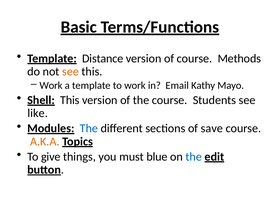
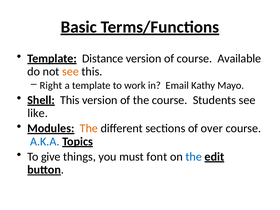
Methods: Methods -> Available (239, 58)
Work: Work -> Right (51, 85)
The colour: blue -> orange (89, 128)
save: save -> over (212, 128)
A.K.A colour: orange -> blue (45, 141)
blue: blue -> font (157, 157)
